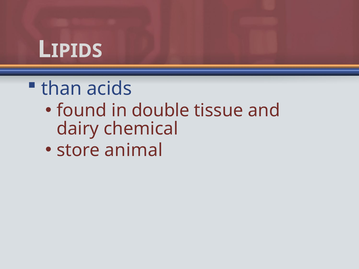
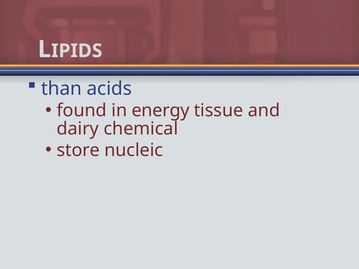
double: double -> energy (161, 111)
animal: animal -> nucleic (134, 150)
